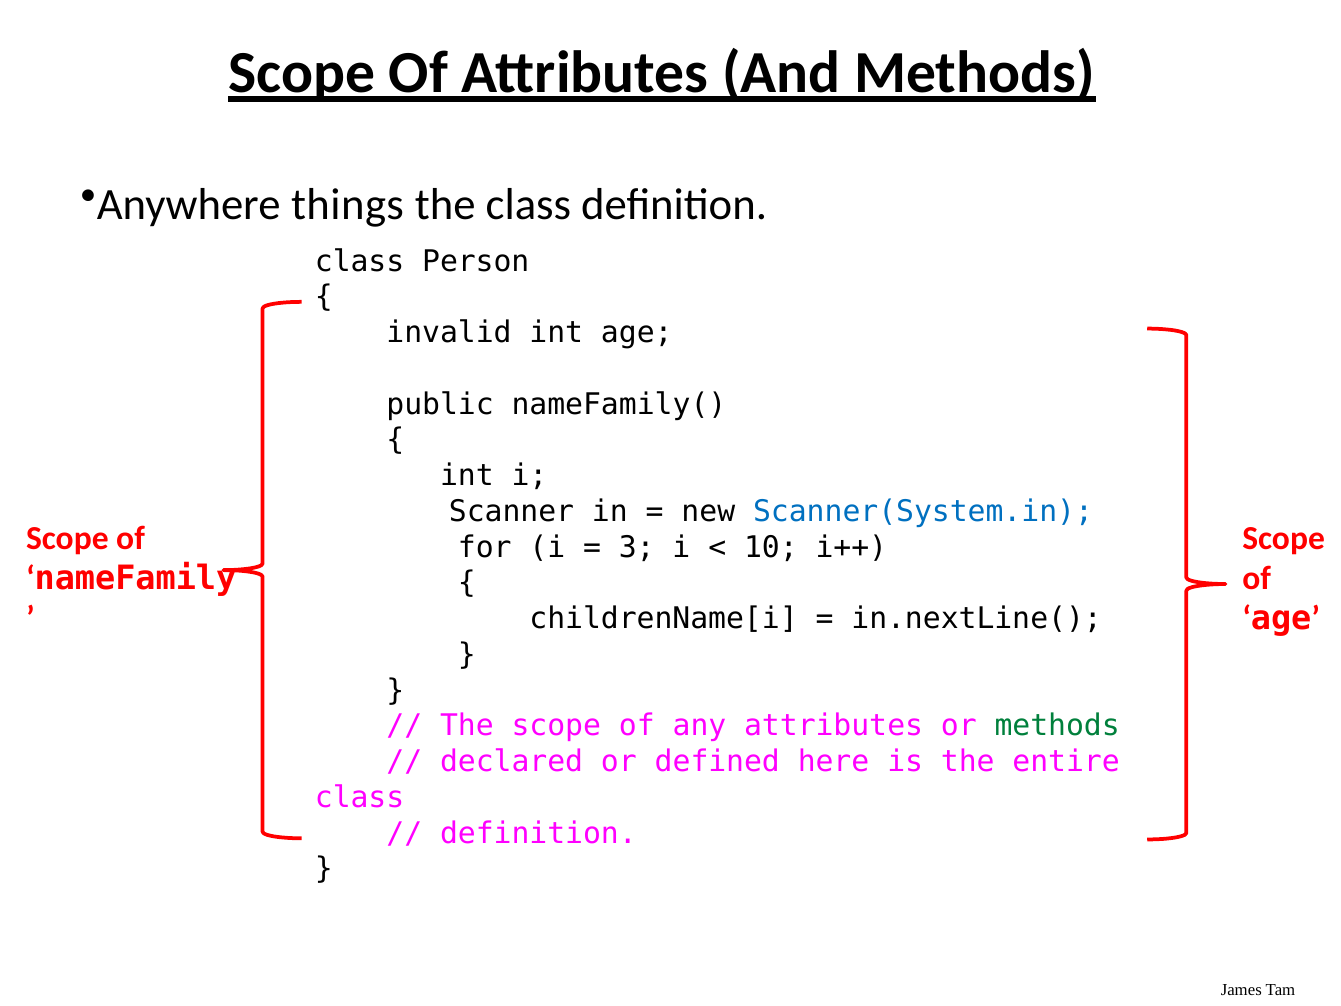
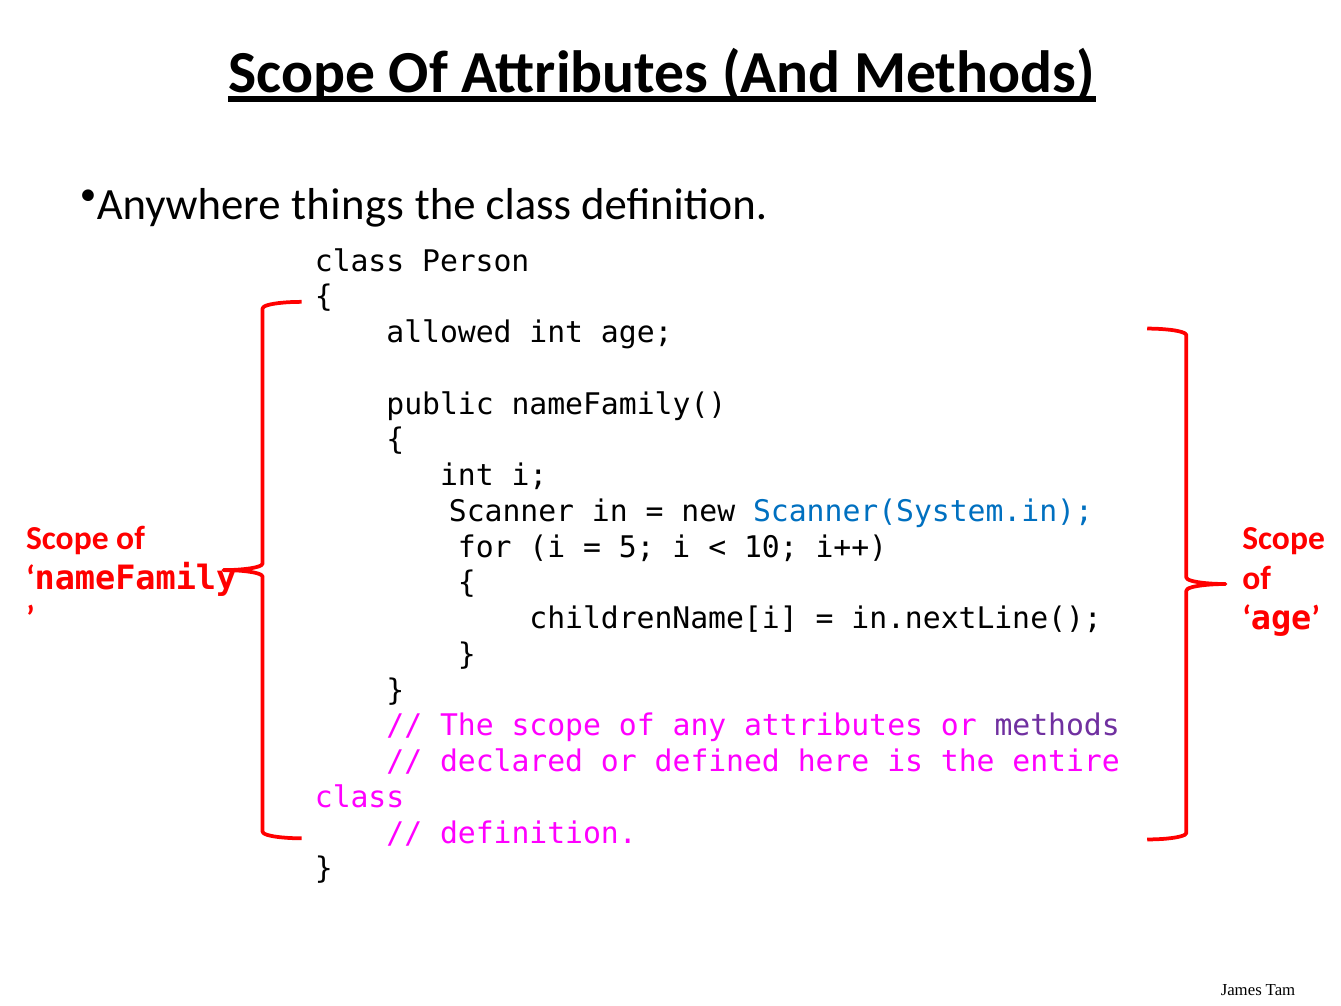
invalid: invalid -> allowed (449, 333)
3: 3 -> 5 (637, 547)
methods colour: green -> purple (1057, 726)
